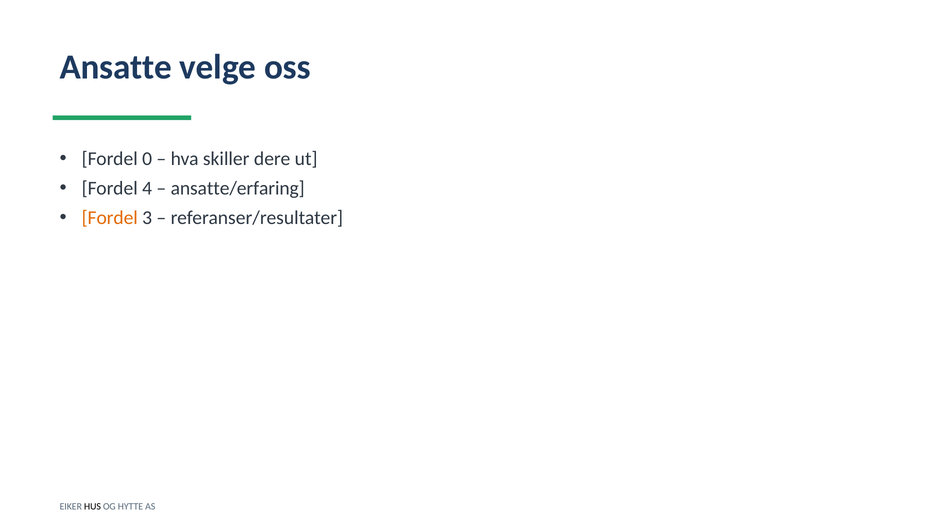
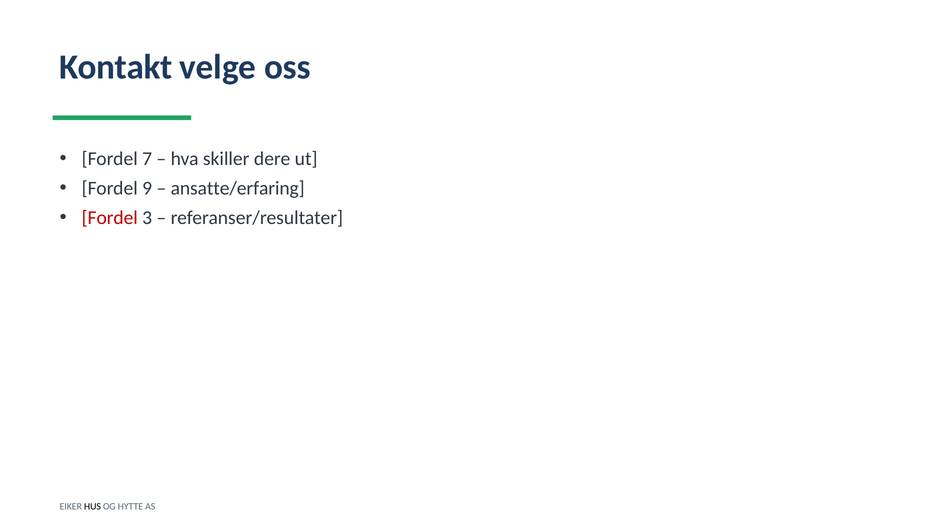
Ansatte: Ansatte -> Kontakt (116, 67)
0: 0 -> 7 (147, 159)
4: 4 -> 9 (147, 188)
Fordel colour: orange -> red (110, 218)
